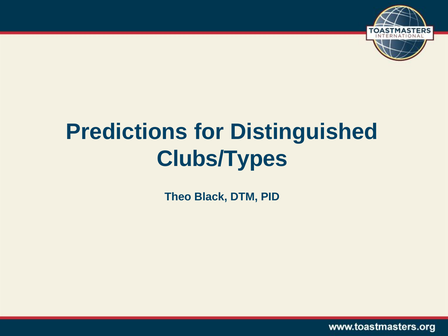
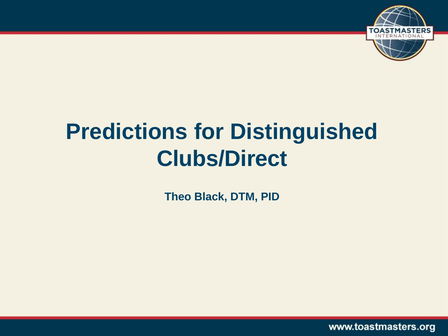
Clubs/Types: Clubs/Types -> Clubs/Direct (222, 159)
